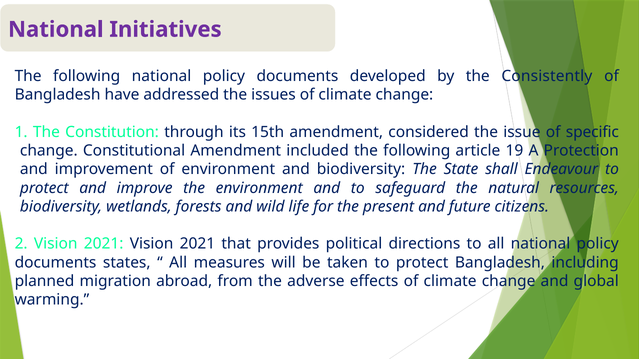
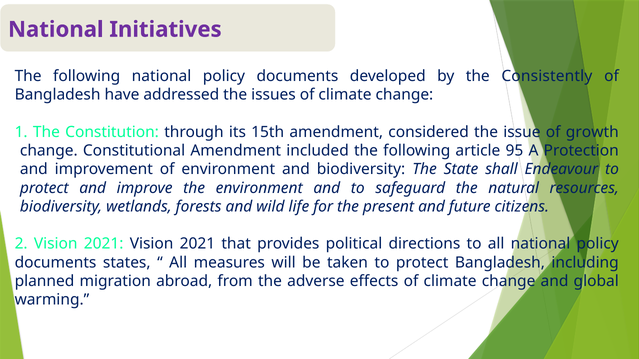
specific: specific -> growth (592, 132)
19: 19 -> 95 (514, 151)
